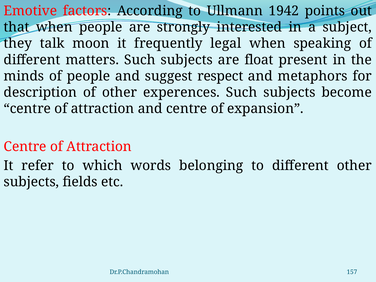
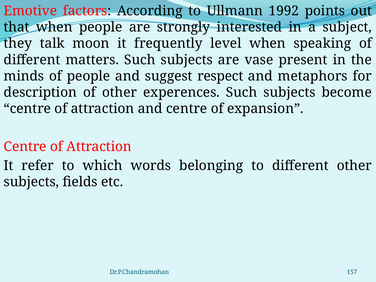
1942: 1942 -> 1992 (284, 11)
legal: legal -> level (226, 44)
float: float -> vase (259, 60)
